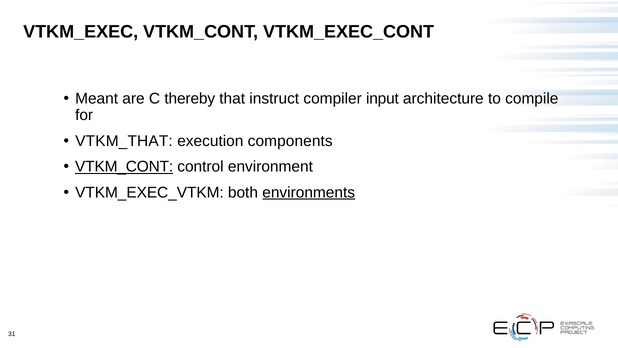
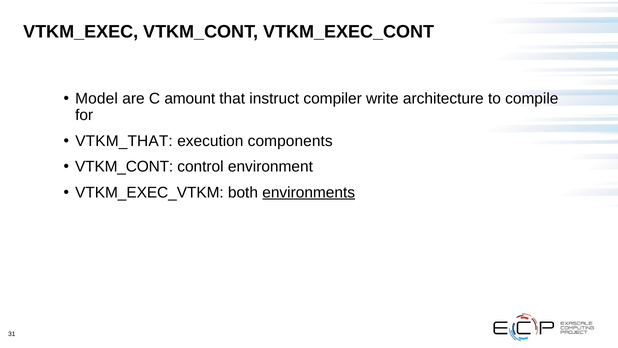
Meant: Meant -> Model (97, 99)
thereby: thereby -> amount (190, 99)
input: input -> write (382, 99)
VTKM_CONT underline: present -> none (124, 167)
